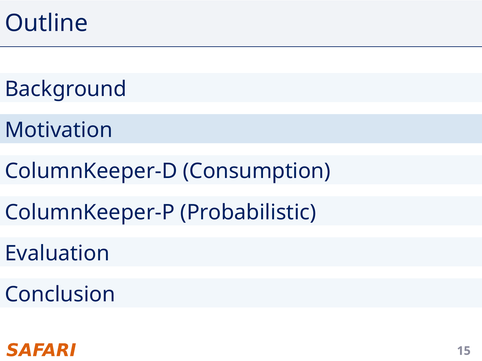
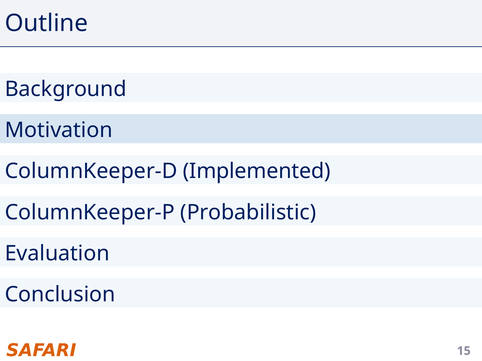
Consumption: Consumption -> Implemented (257, 171)
